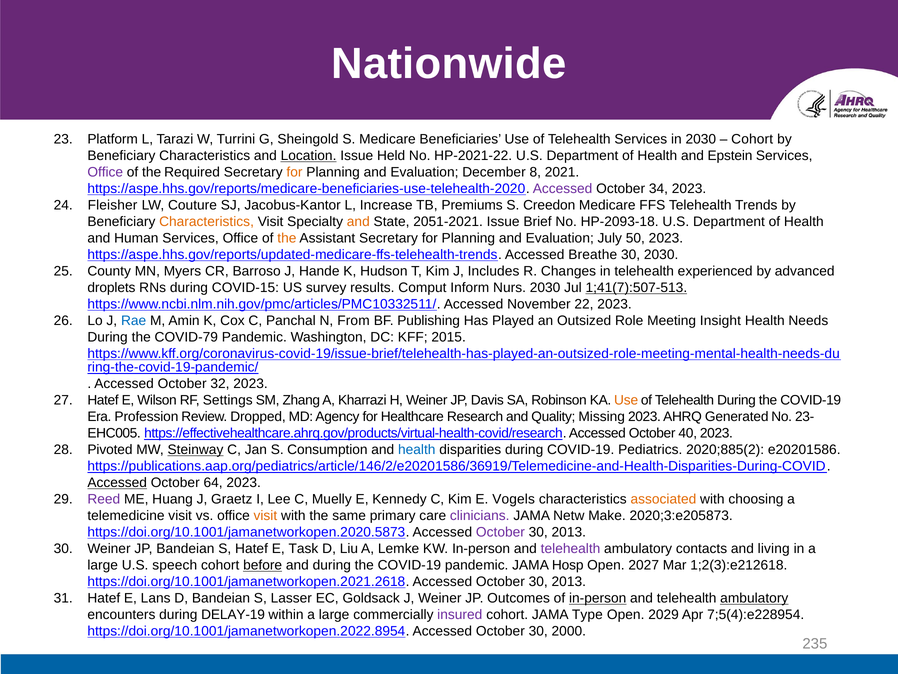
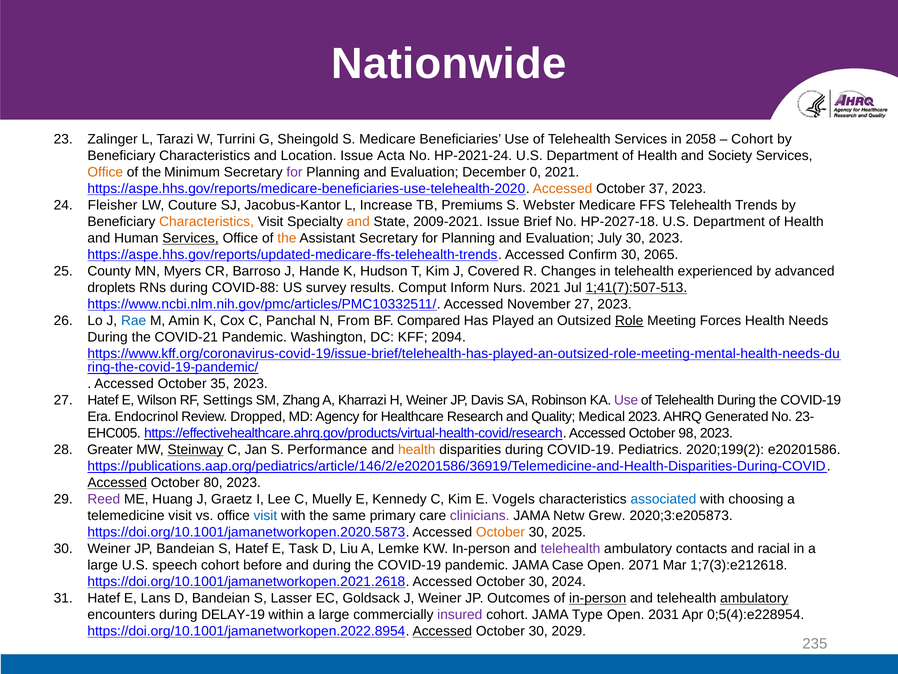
Platform: Platform -> Zalinger (113, 139)
in 2030: 2030 -> 2058 (701, 139)
Location underline: present -> none (309, 156)
Held: Held -> Acta (391, 156)
HP-2021-22: HP-2021-22 -> HP-2021-24 (473, 156)
Epstein: Epstein -> Society (730, 156)
Office colour: purple -> orange (105, 172)
Required: Required -> Minimum (192, 172)
for colour: orange -> purple (294, 172)
8: 8 -> 0 (535, 172)
Accessed colour: purple -> orange (563, 189)
34: 34 -> 37 (658, 189)
Creedon: Creedon -> Webster (549, 205)
2051-2021: 2051-2021 -> 2009-2021 (448, 222)
HP-2093-18: HP-2093-18 -> HP-2027-18 (620, 222)
Services underline: none -> present (190, 238)
July 50: 50 -> 30 (635, 238)
Breathe: Breathe -> Confirm (593, 255)
30 2030: 2030 -> 2065 (661, 255)
Includes: Includes -> Covered (494, 271)
COVID-15: COVID-15 -> COVID-88 (245, 288)
Nurs 2030: 2030 -> 2021 (545, 288)
November 22: 22 -> 27 (584, 304)
Publishing: Publishing -> Compared (429, 321)
Role underline: none -> present (629, 321)
Insight: Insight -> Forces (721, 321)
COVID-79: COVID-79 -> COVID-21 (186, 337)
2015: 2015 -> 2094 (449, 337)
32: 32 -> 35 (220, 384)
Use colour: orange -> purple (626, 400)
Profession: Profession -> Endocrinol (146, 417)
Missing: Missing -> Medical (602, 417)
40: 40 -> 98 (688, 433)
Pivoted: Pivoted -> Greater (110, 450)
Consumption: Consumption -> Performance (327, 450)
health colour: blue -> orange (417, 450)
2020;885(2: 2020;885(2 -> 2020;199(2 (725, 450)
64: 64 -> 80 (213, 483)
associated colour: orange -> blue (663, 499)
visit colour: orange -> blue (265, 515)
Make: Make -> Grew (607, 515)
October colour: purple -> orange (500, 532)
2013: 2013 -> 2025 (569, 532)
living: living -> racial (774, 548)
before underline: present -> none (263, 565)
Hosp: Hosp -> Case (568, 565)
2027: 2027 -> 2071 (644, 565)
1;2(3):e212618: 1;2(3):e212618 -> 1;7(3):e212618 (739, 565)
2013: 2013 -> 2024 (569, 581)
2029: 2029 -> 2031 (664, 614)
7;5(4):e228954: 7;5(4):e228954 -> 0;5(4):e228954 (756, 614)
Accessed underline: none -> present (442, 631)
2000: 2000 -> 2029 (569, 631)
